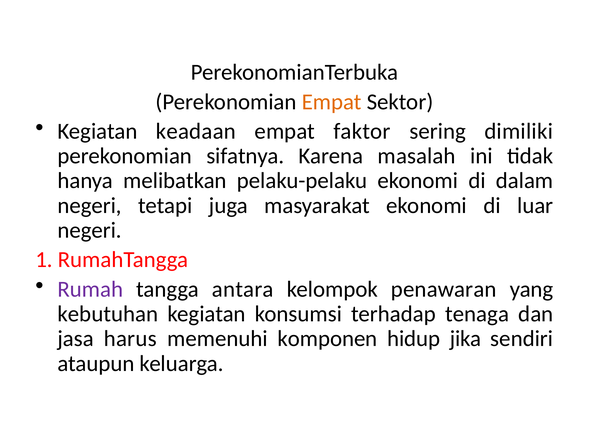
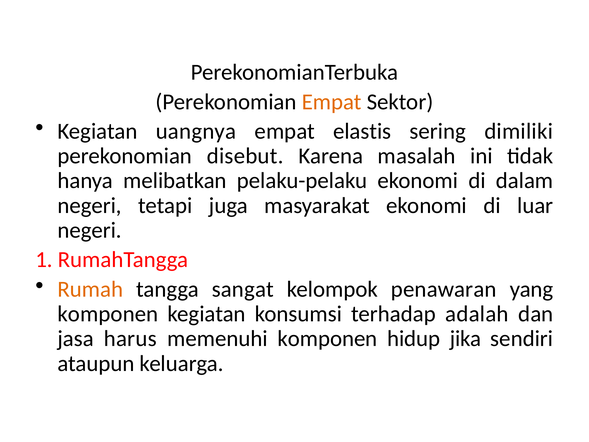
keadaan: keadaan -> uangnya (196, 131)
faktor: faktor -> elastis (362, 131)
sifatnya: sifatnya -> disebut (245, 156)
Rumah colour: purple -> orange (90, 289)
antara: antara -> sangat (243, 289)
kebutuhan: kebutuhan -> komponen (108, 314)
tenaga: tenaga -> adalah (477, 314)
